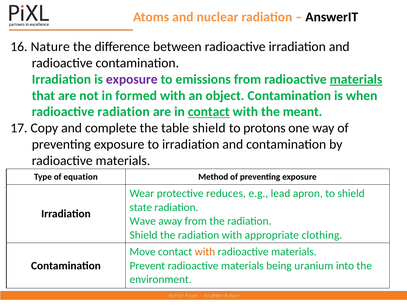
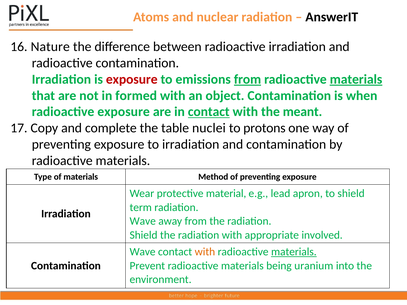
exposure colour: purple -> red (132, 79)
from underline: none -> present (248, 79)
radioactive radiation: radiation -> exposure (124, 112)
table shield: shield -> nuclei (209, 128)
of equation: equation -> materials (81, 177)
reduces: reduces -> material (226, 194)
state: state -> term (141, 208)
clothing: clothing -> involved (322, 235)
Move: Move -> Wave (143, 252)
materials underline: none -> present (294, 252)
